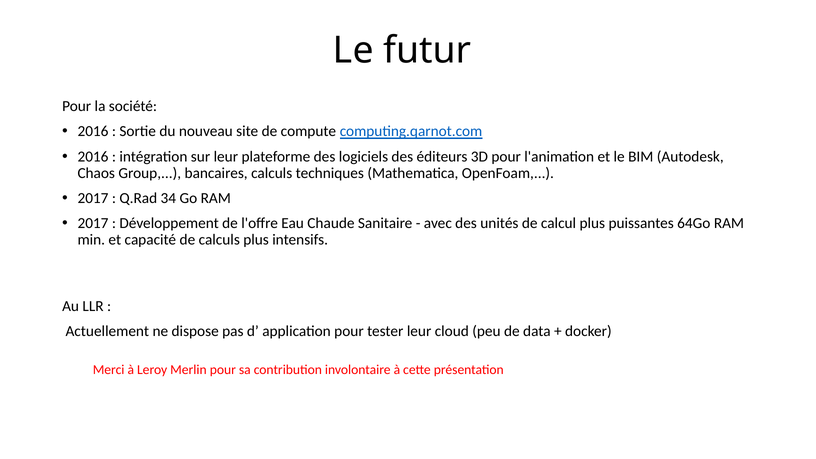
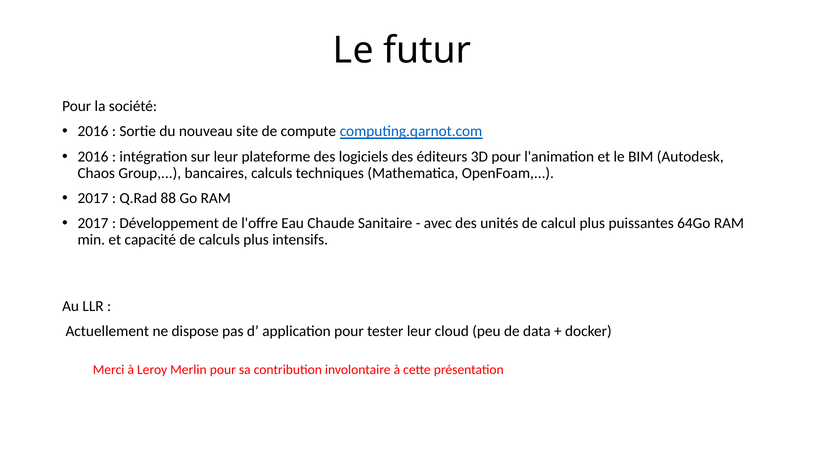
34: 34 -> 88 (168, 198)
